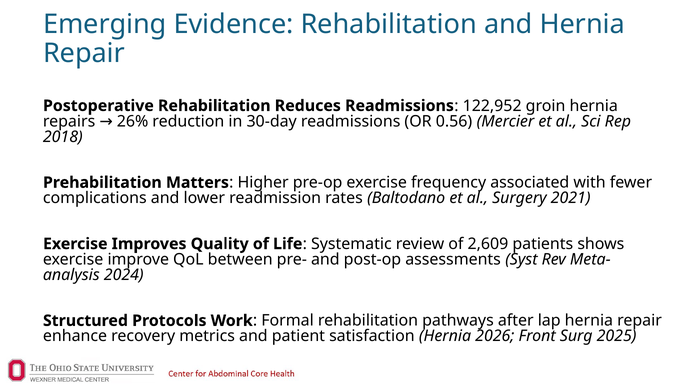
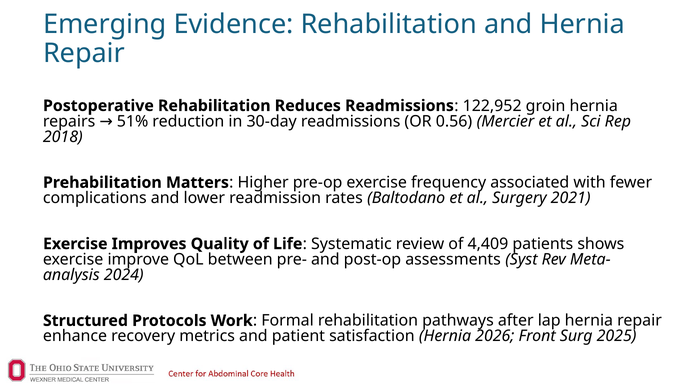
26%: 26% -> 51% (133, 121)
2,609: 2,609 -> 4,409 (488, 244)
